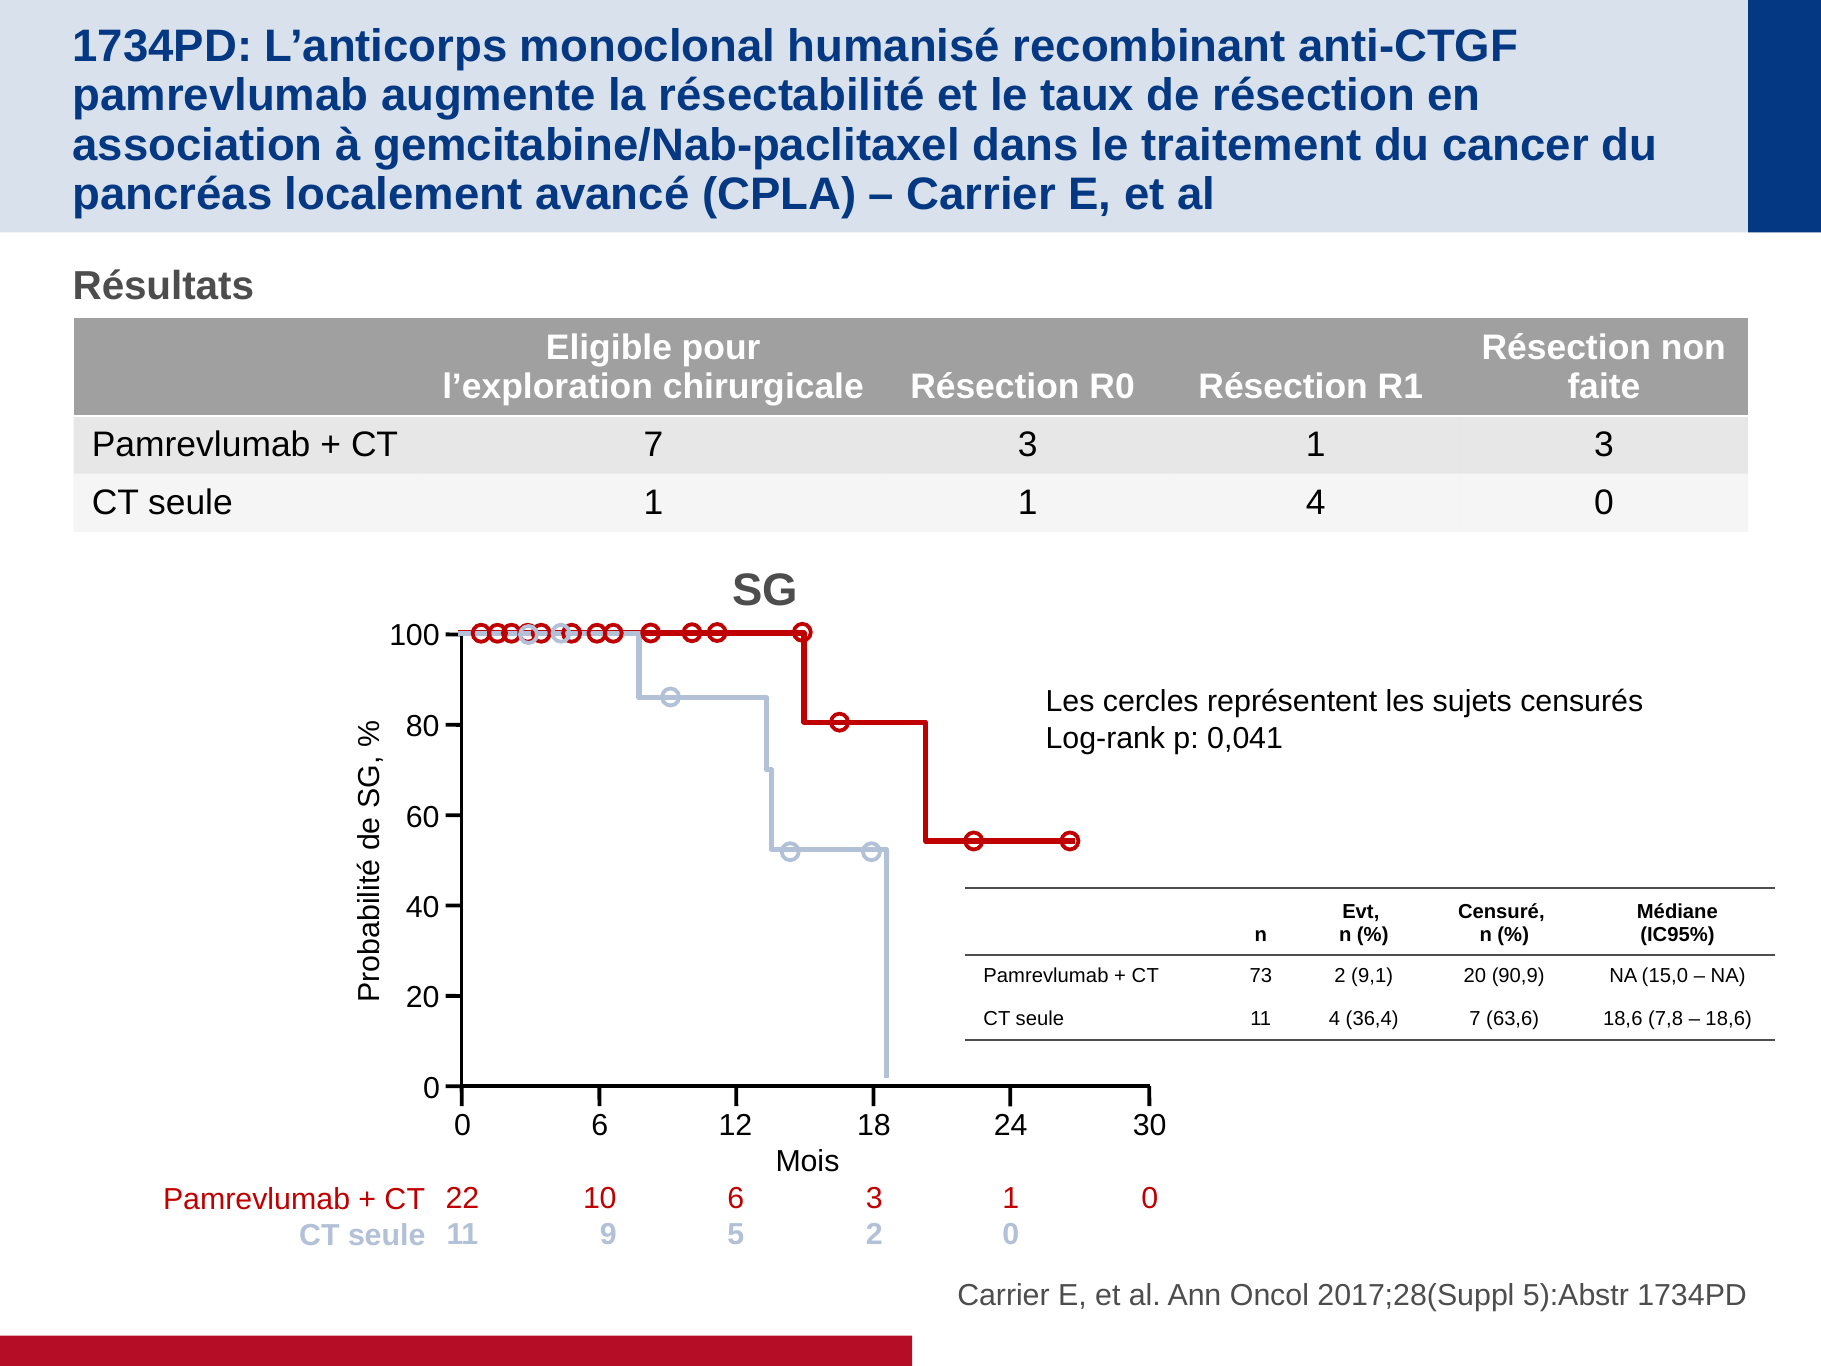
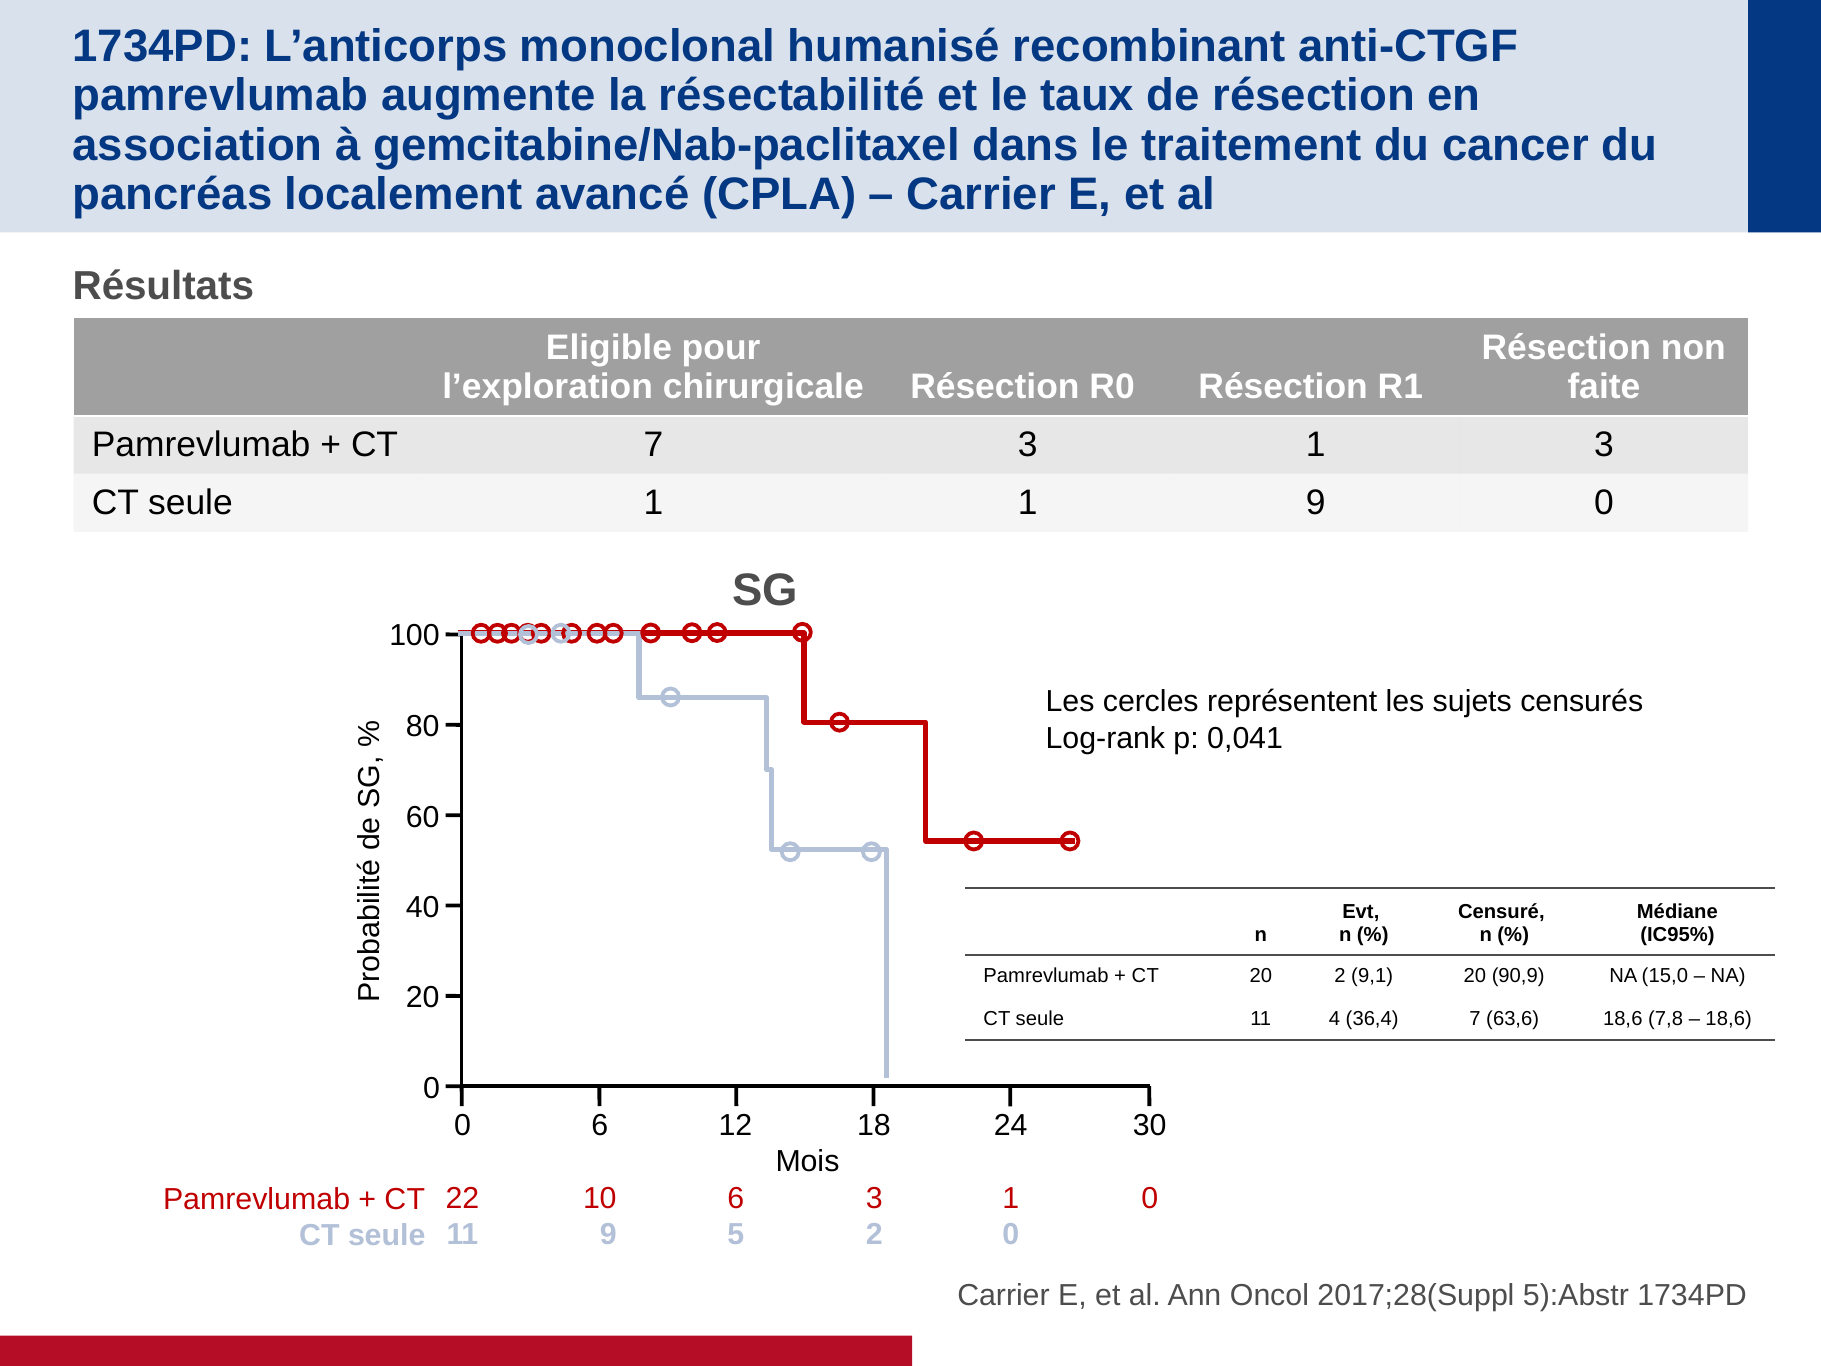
1 4: 4 -> 9 (1316, 503)
CT 73: 73 -> 20 (1261, 976)
